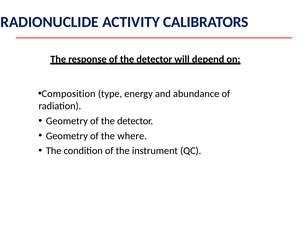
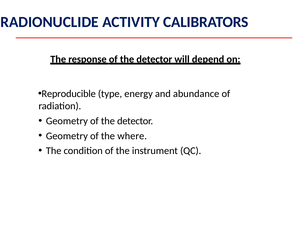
Composition: Composition -> Reproducible (69, 94)
